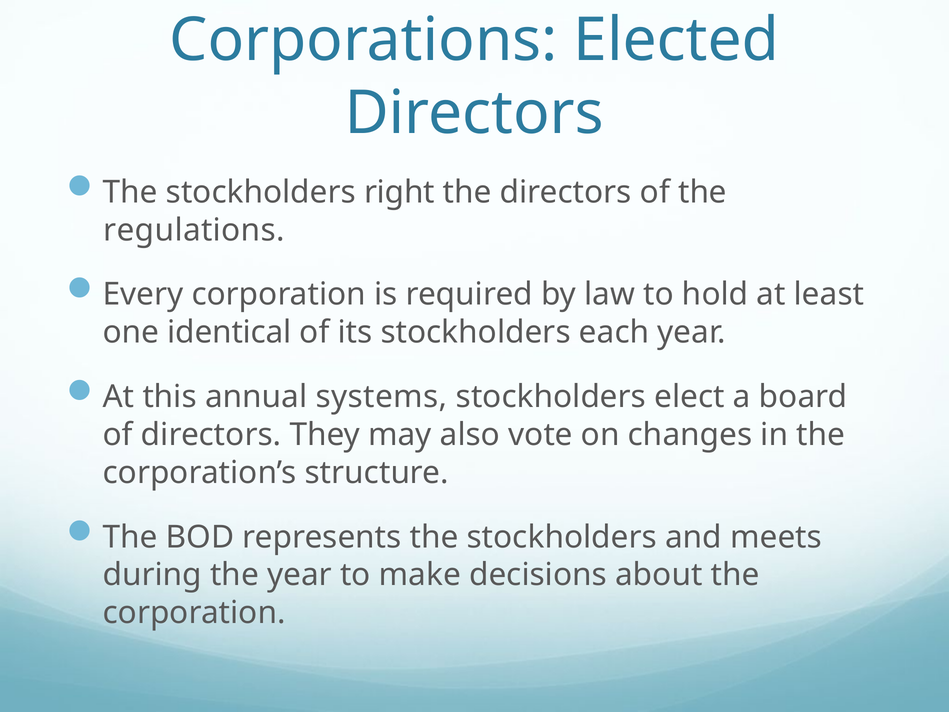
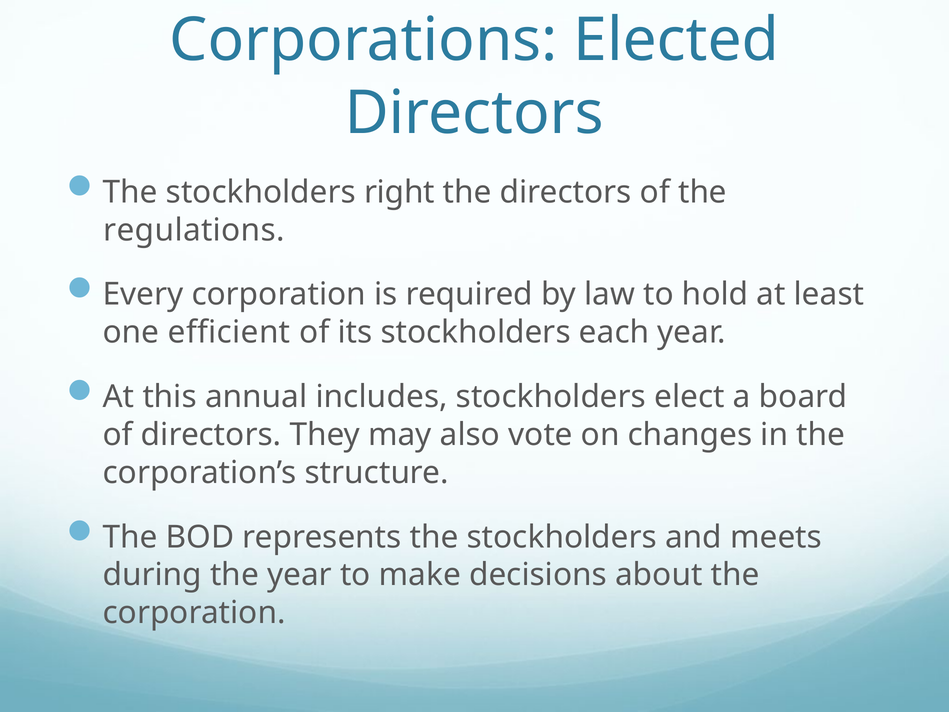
identical: identical -> efficient (229, 332)
systems: systems -> includes (382, 397)
